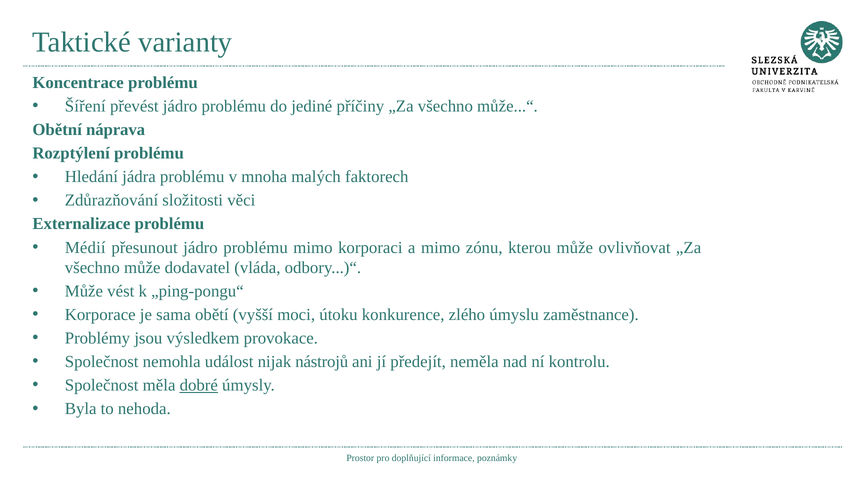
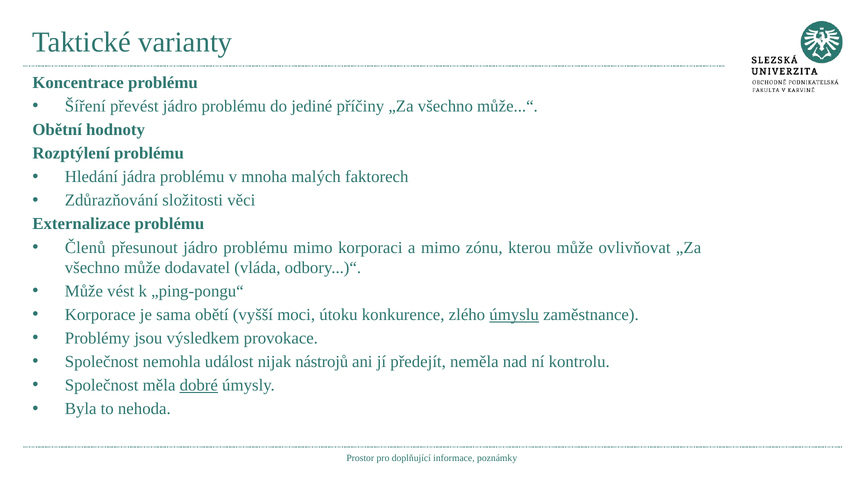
náprava: náprava -> hodnoty (115, 130)
Médií: Médií -> Členů (85, 247)
úmyslu underline: none -> present (514, 315)
